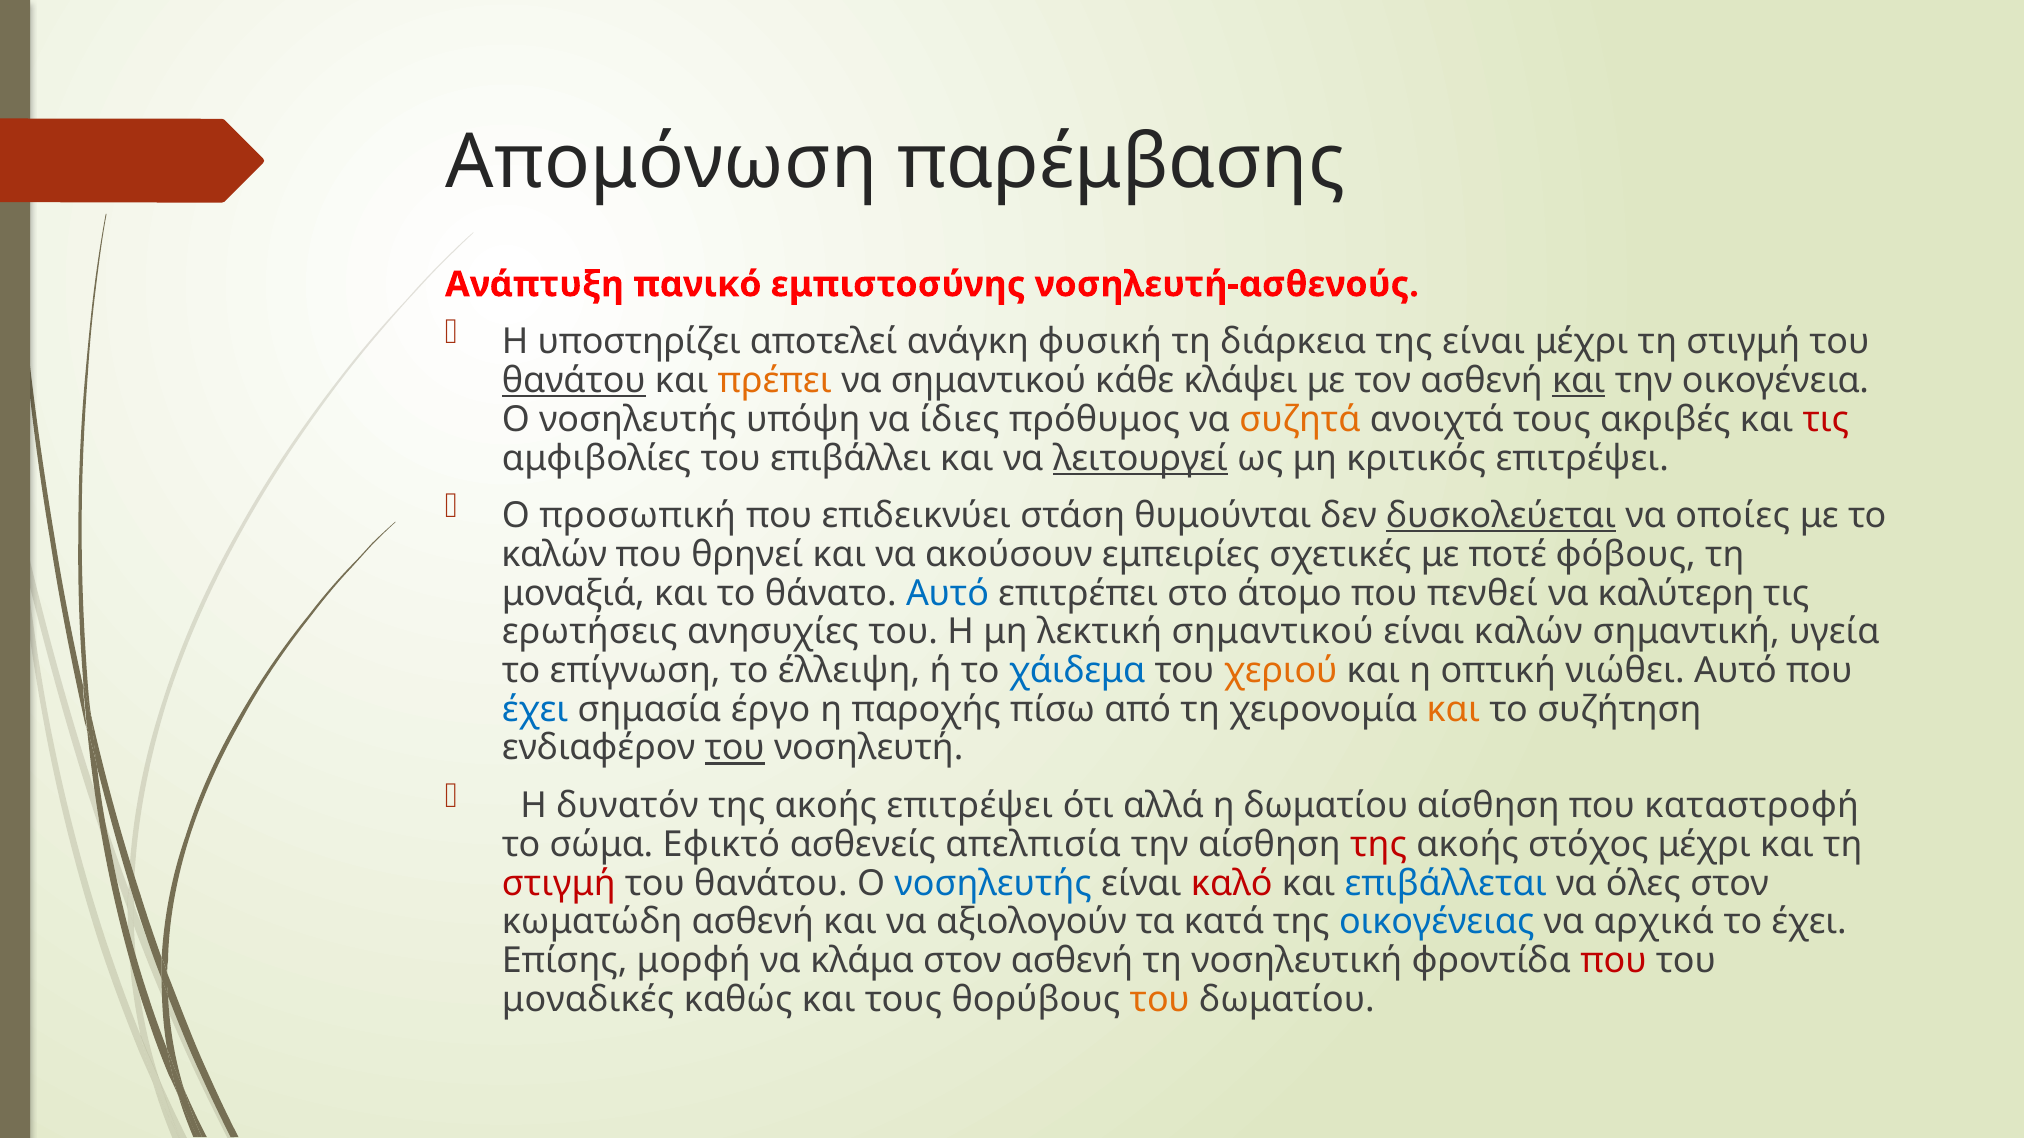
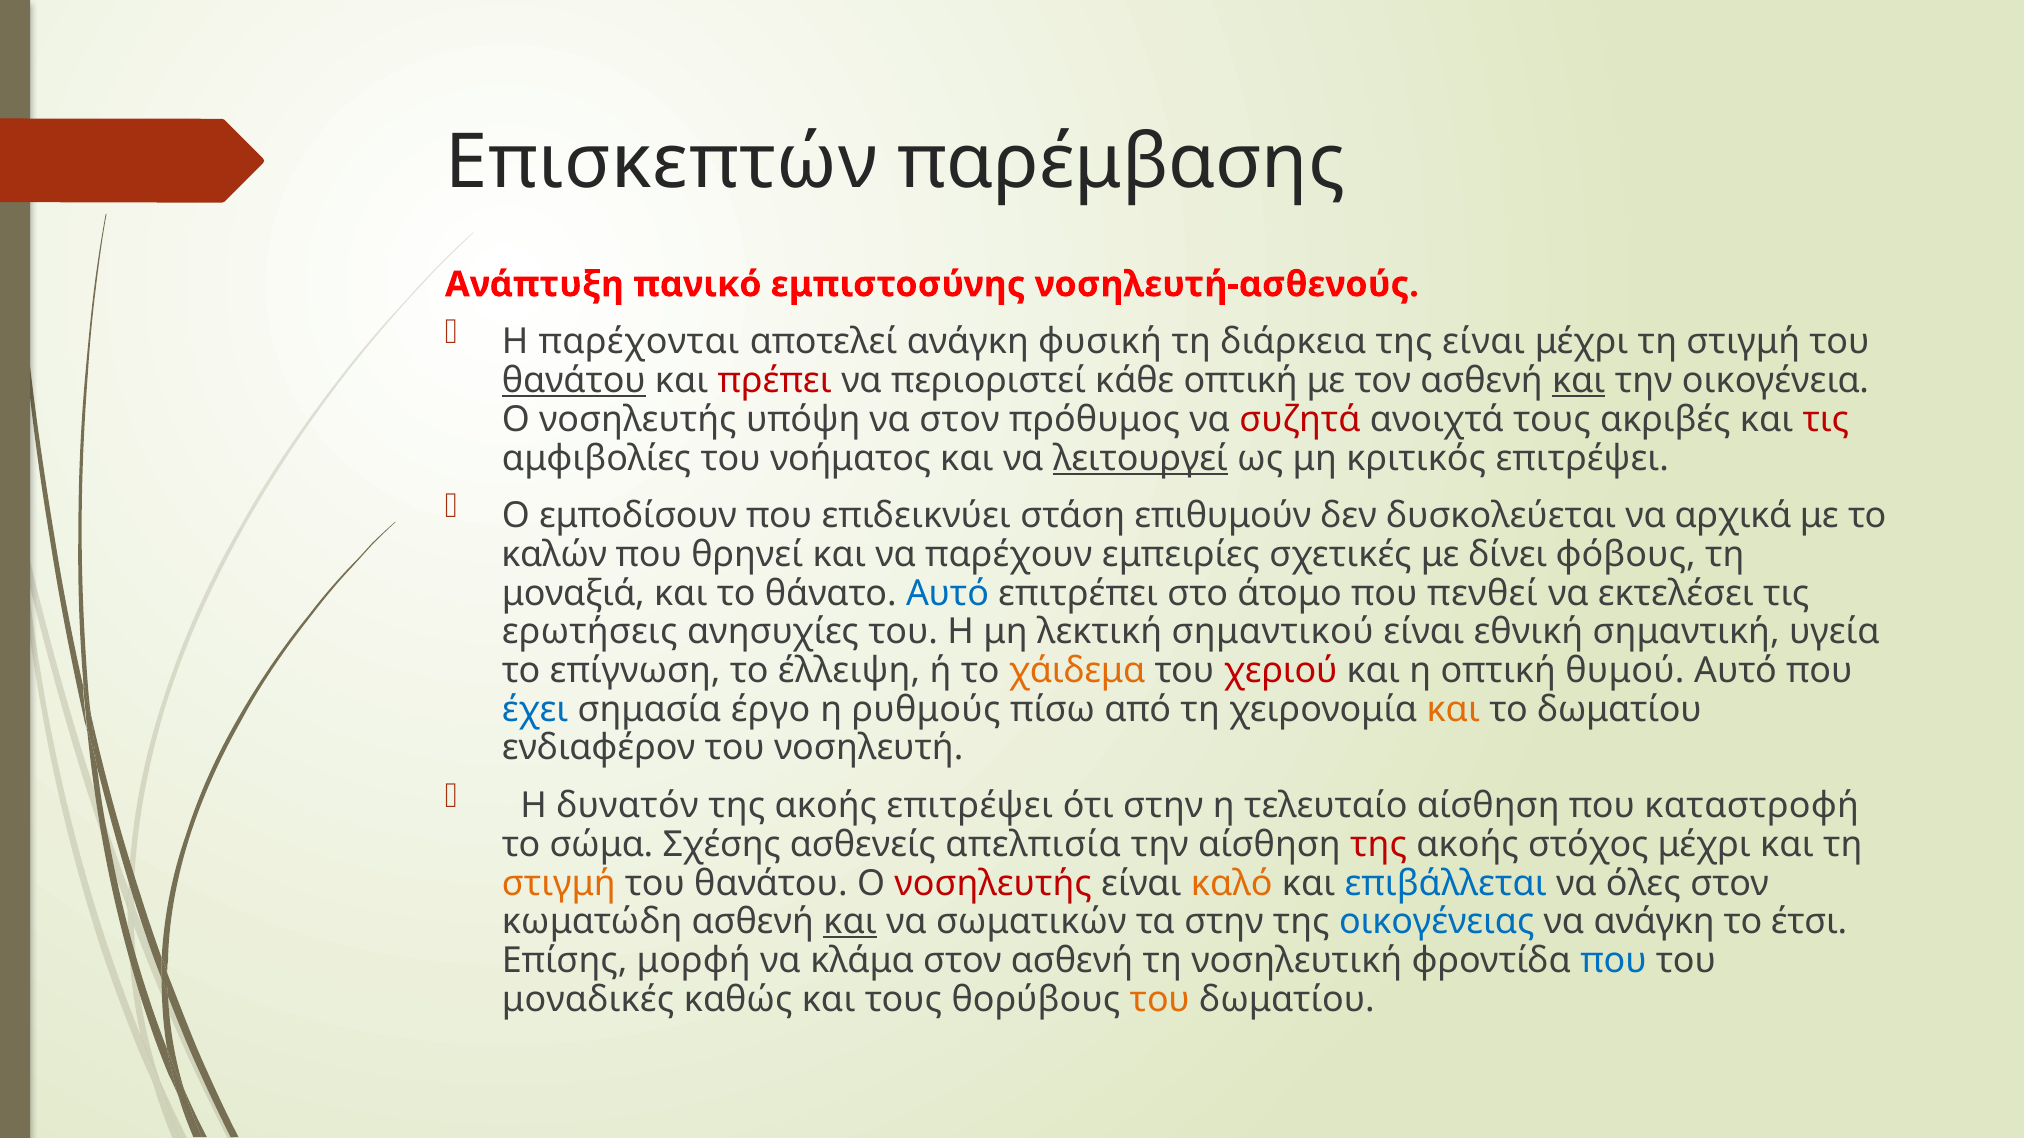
Απομόνωση: Απομόνωση -> Επισκεπτών (662, 162)
υποστηρίζει: υποστηρίζει -> παρέχονται (639, 342)
πρέπει colour: orange -> red (775, 381)
να σημαντικού: σημαντικού -> περιοριστεί (989, 381)
κάθε κλάψει: κλάψει -> οπτική (1241, 381)
να ίδιες: ίδιες -> στον (959, 420)
συζητά colour: orange -> red (1300, 420)
επιβάλλει: επιβάλλει -> νοήματος (851, 458)
προσωπική: προσωπική -> εμποδίσουν (638, 516)
θυμούνται: θυμούνται -> επιθυμούν (1223, 516)
δυσκολεύεται underline: present -> none (1501, 516)
οποίες: οποίες -> αρχικά (1733, 516)
ακούσουν: ακούσουν -> παρέχουν (1009, 555)
ποτέ: ποτέ -> δίνει (1508, 555)
καλύτερη: καλύτερη -> εκτελέσει (1676, 594)
είναι καλών: καλών -> εθνική (1528, 632)
χάιδεμα colour: blue -> orange (1077, 671)
χεριού colour: orange -> red (1281, 671)
νιώθει: νιώθει -> θυμού (1625, 671)
παροχής: παροχής -> ρυθμούς (926, 710)
το συζήτηση: συζήτηση -> δωματίου (1619, 710)
του underline: present -> none (735, 748)
ότι αλλά: αλλά -> στην (1163, 806)
η δωματίου: δωματίου -> τελευταίο (1326, 806)
Εφικτό: Εφικτό -> Σχέσης (722, 845)
στιγμή colour: red -> orange (559, 884)
νοσηλευτής colour: blue -> red (993, 884)
καλό colour: red -> orange (1232, 884)
και underline: none -> present (850, 922)
αξιολογούν: αξιολογούν -> σωματικών (1031, 922)
τα κατά: κατά -> στην (1224, 922)
να αρχικά: αρχικά -> ανάγκη (1654, 922)
το έχει: έχει -> έτσι (1809, 922)
που colour: red -> blue (1614, 961)
